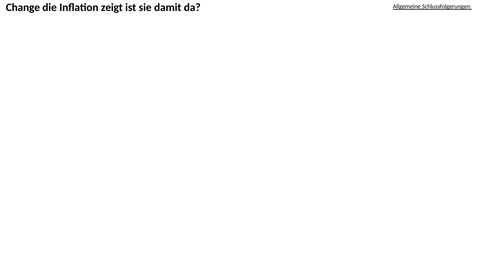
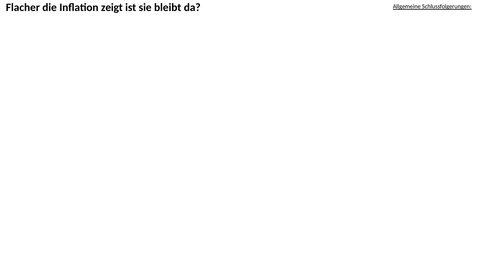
Change: Change -> Flacher (23, 8)
damit: damit -> bleibt (168, 8)
